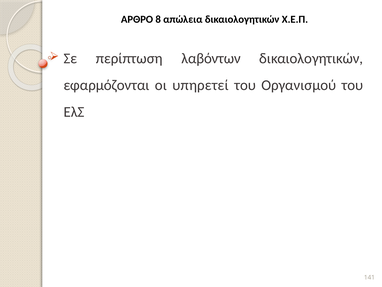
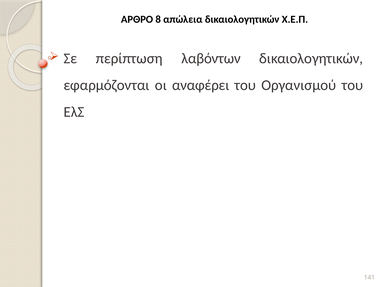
υπηρετεί: υπηρετεί -> αναφέρει (201, 85)
